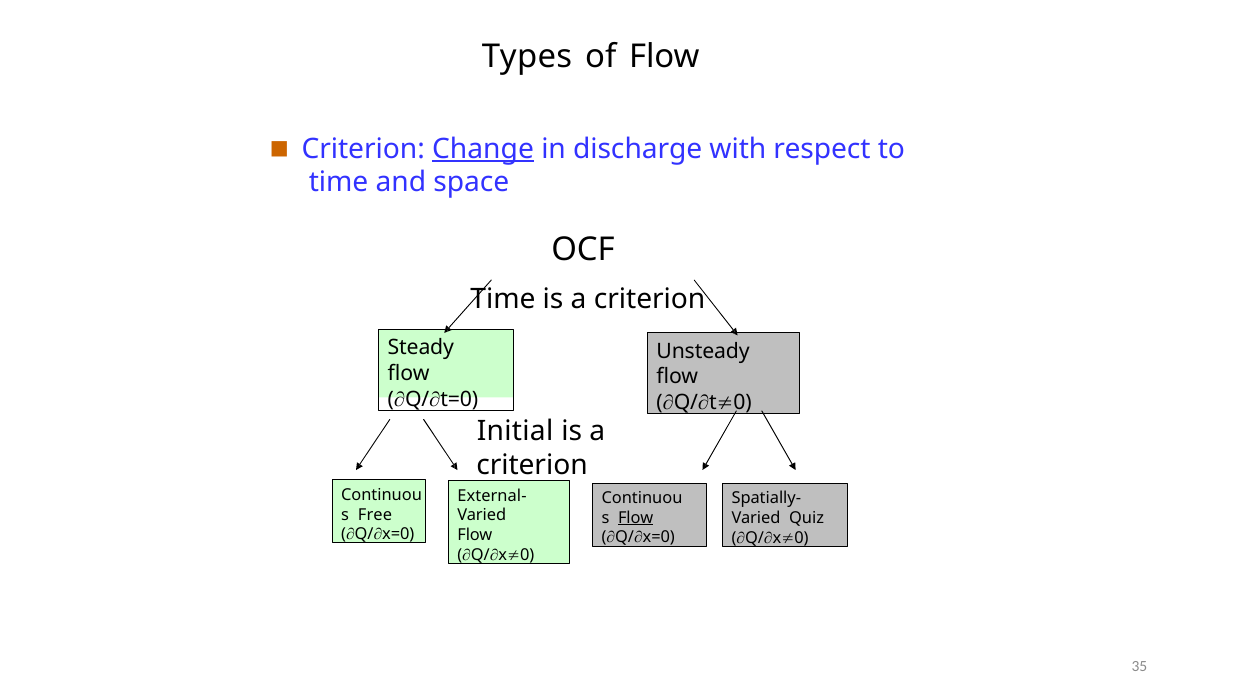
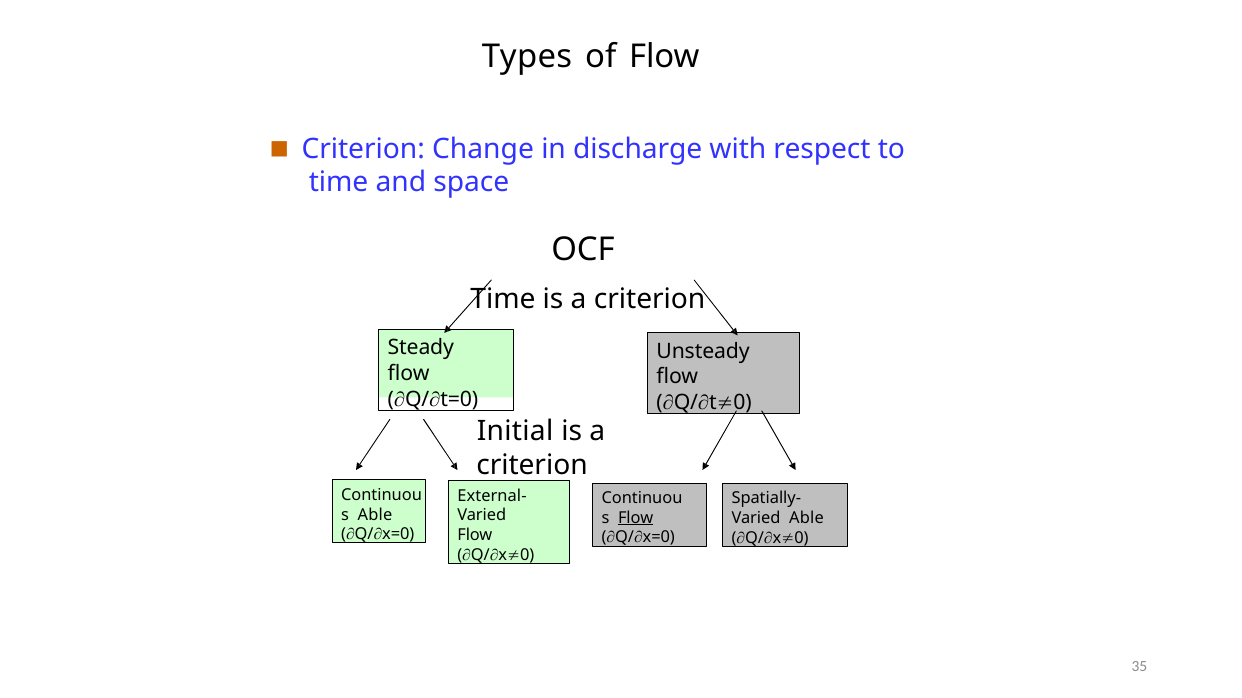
Change underline: present -> none (483, 149)
Free: Free -> Able (375, 515)
Varied Quiz: Quiz -> Able (806, 519)
